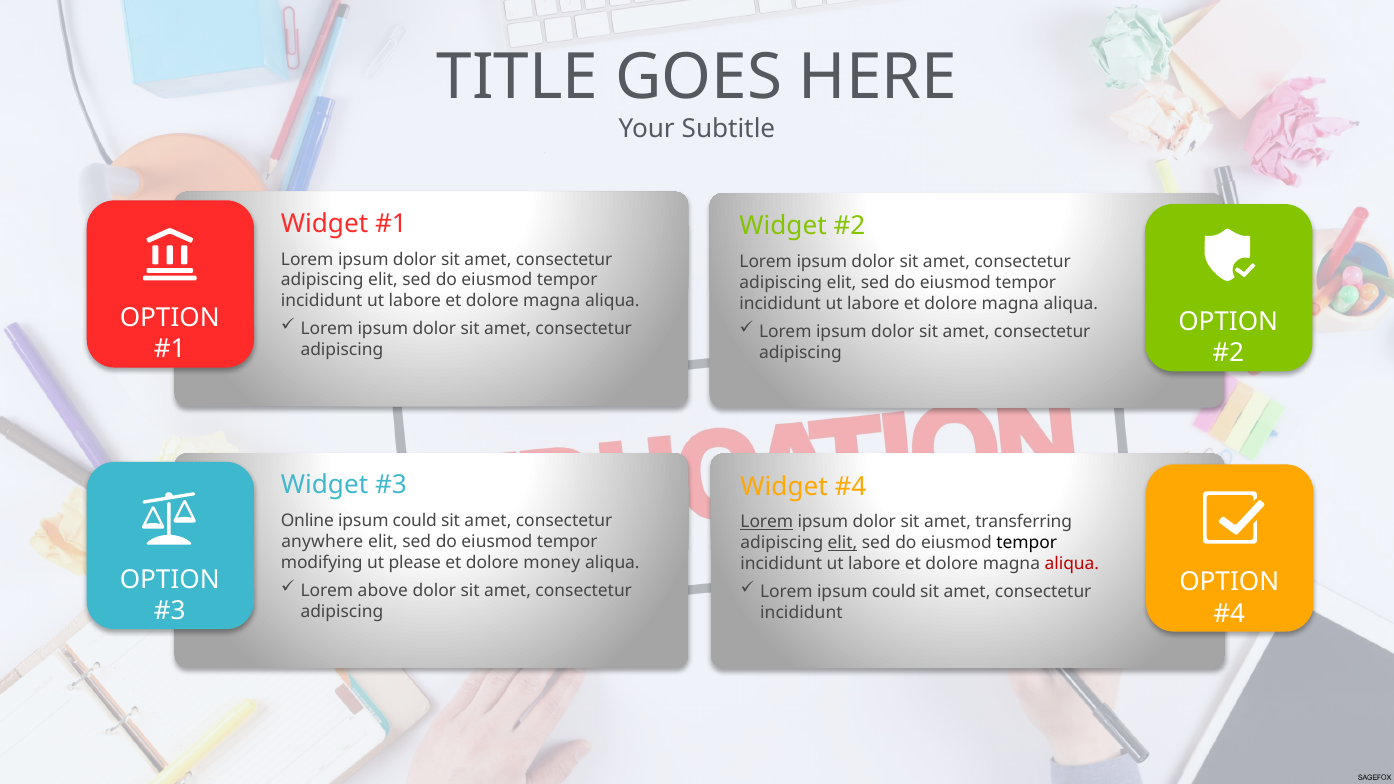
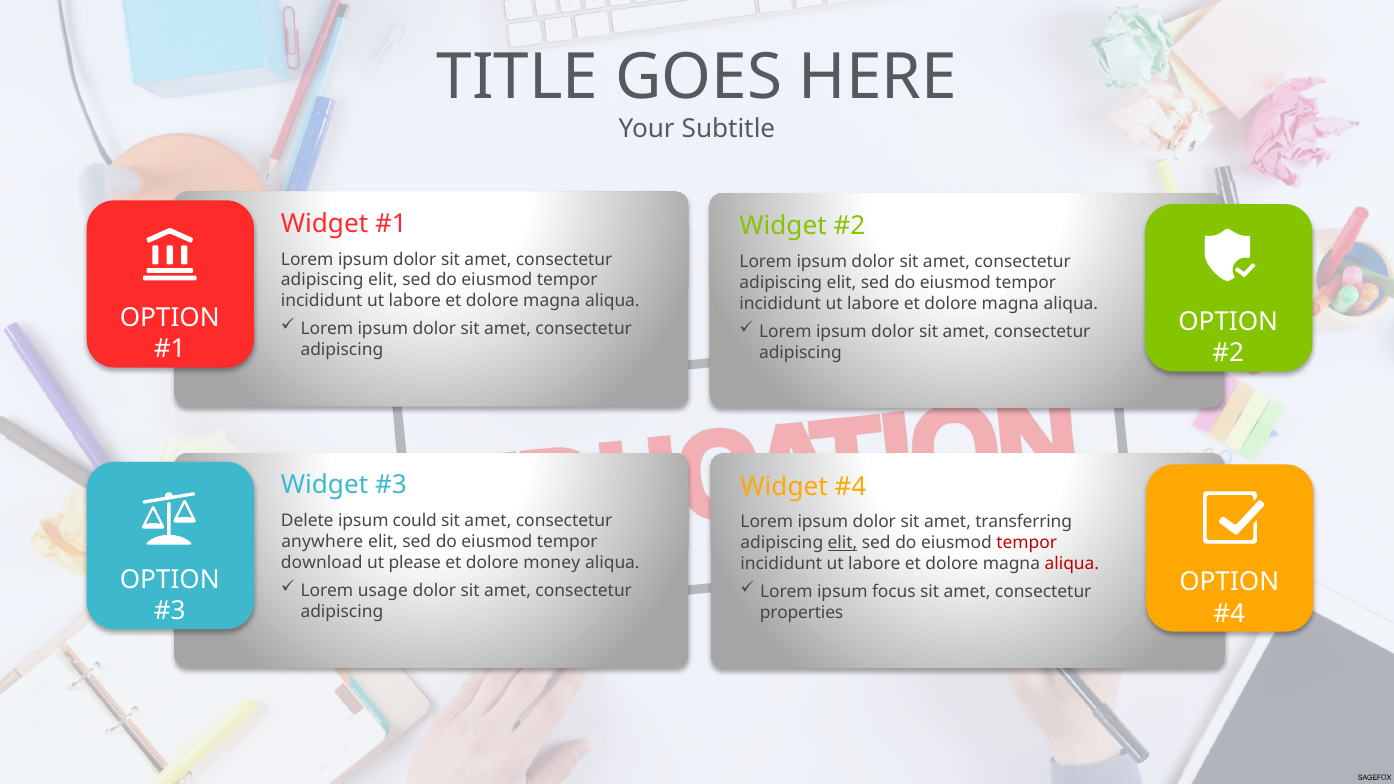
Online: Online -> Delete (307, 521)
Lorem underline: present -> none (767, 522)
tempor colour: black -> red (1027, 543)
modifying: modifying -> download (322, 563)
above: above -> usage (383, 591)
Lorem ipsum could: could -> focus (894, 592)
incididunt: incididunt -> properties (802, 613)
